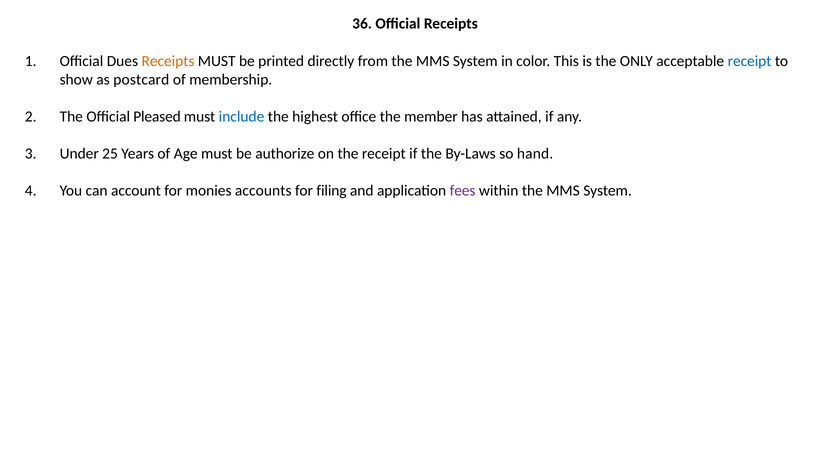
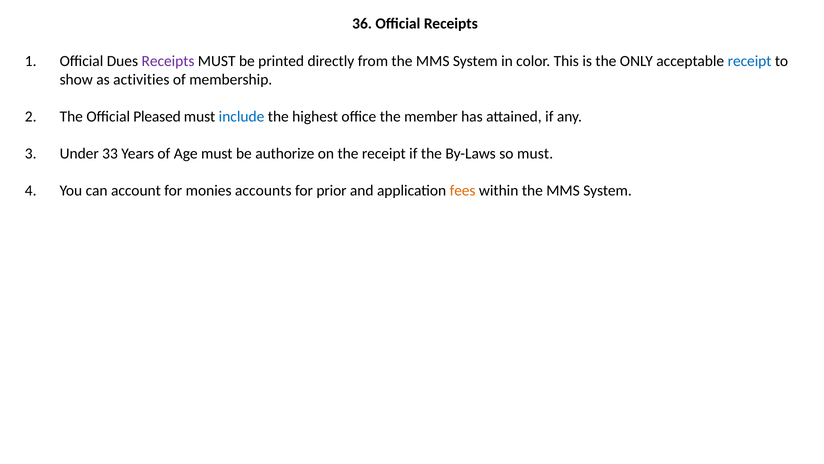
Receipts colour: orange -> purple (168, 61)
postcard: postcard -> activities (141, 79)
25: 25 -> 33 (110, 154)
so hand: hand -> must (535, 154)
filing: filing -> prior (332, 191)
fees colour: purple -> orange (463, 191)
